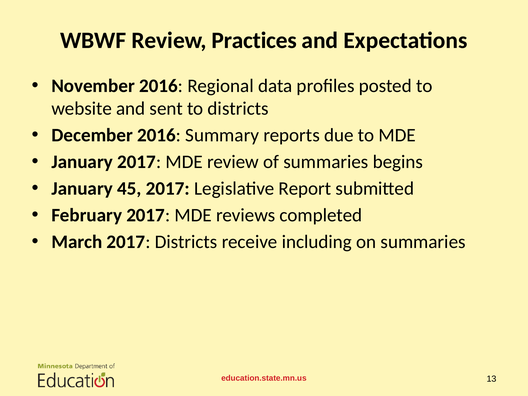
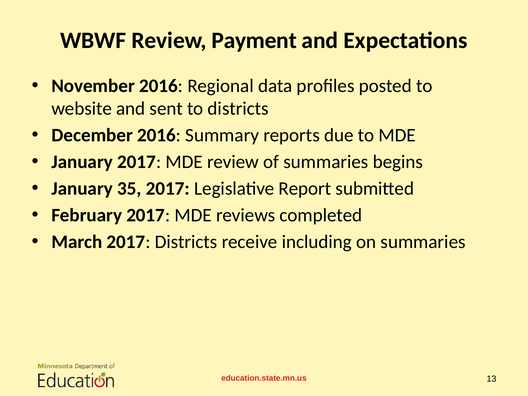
Practices: Practices -> Payment (254, 40)
45: 45 -> 35 (129, 189)
